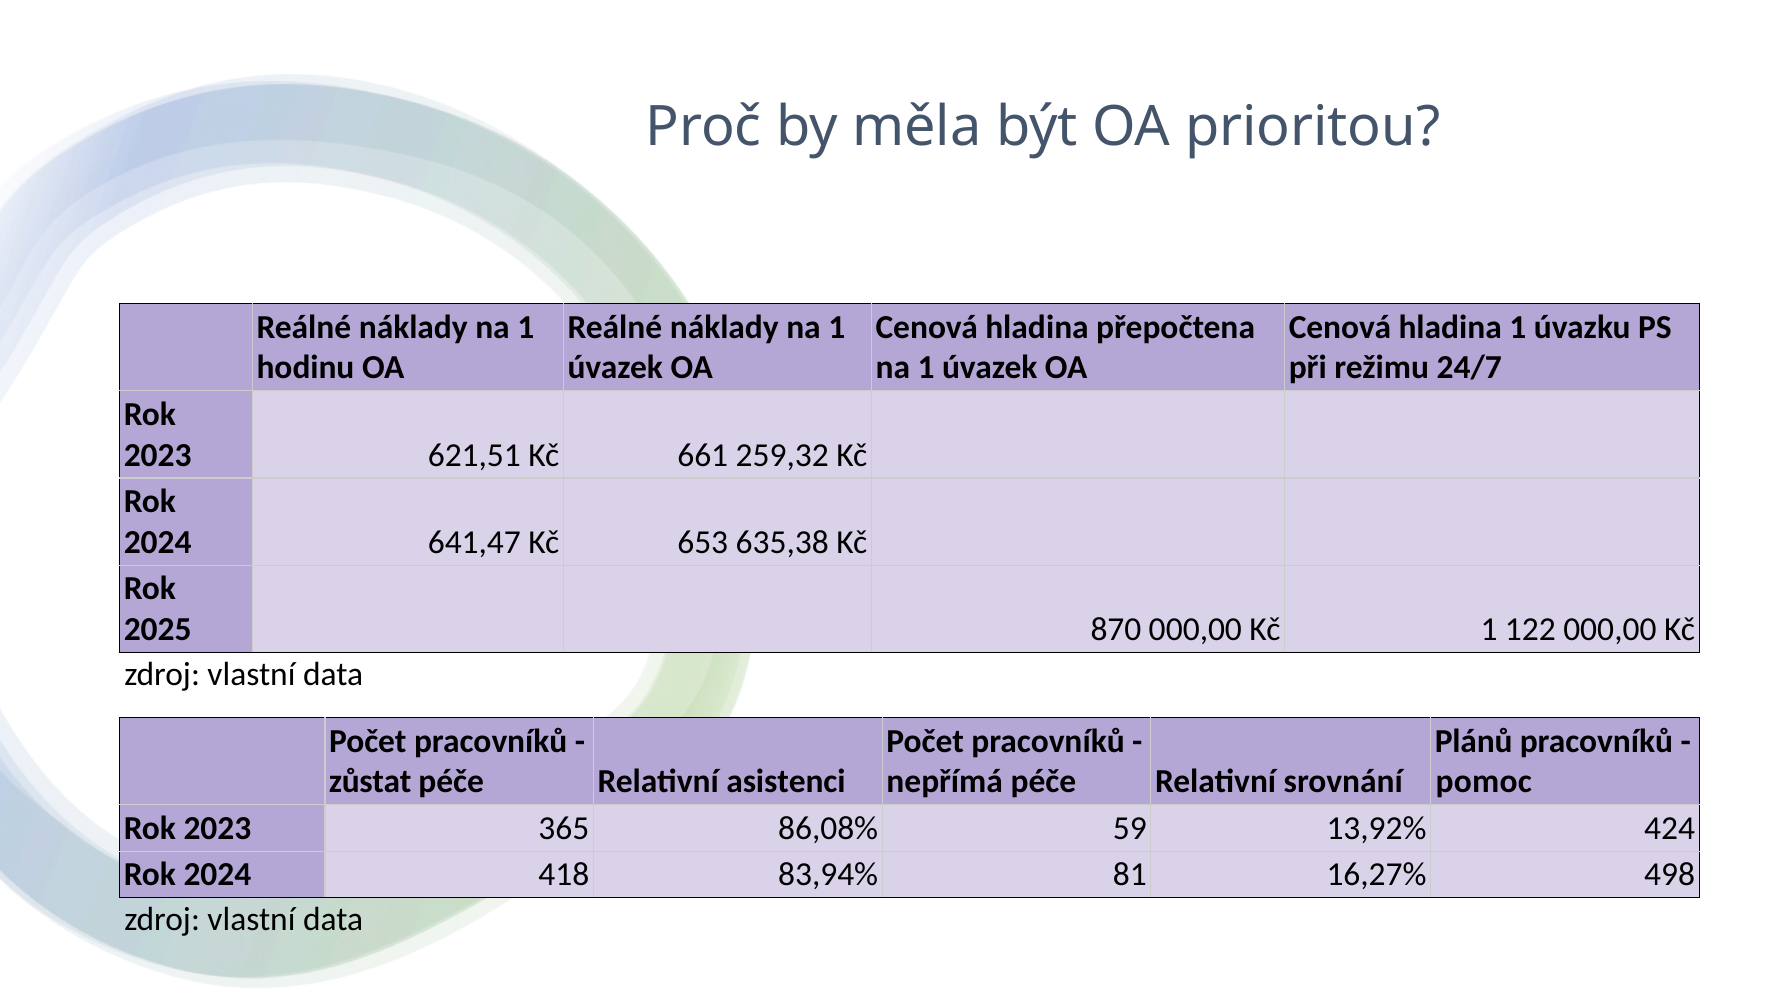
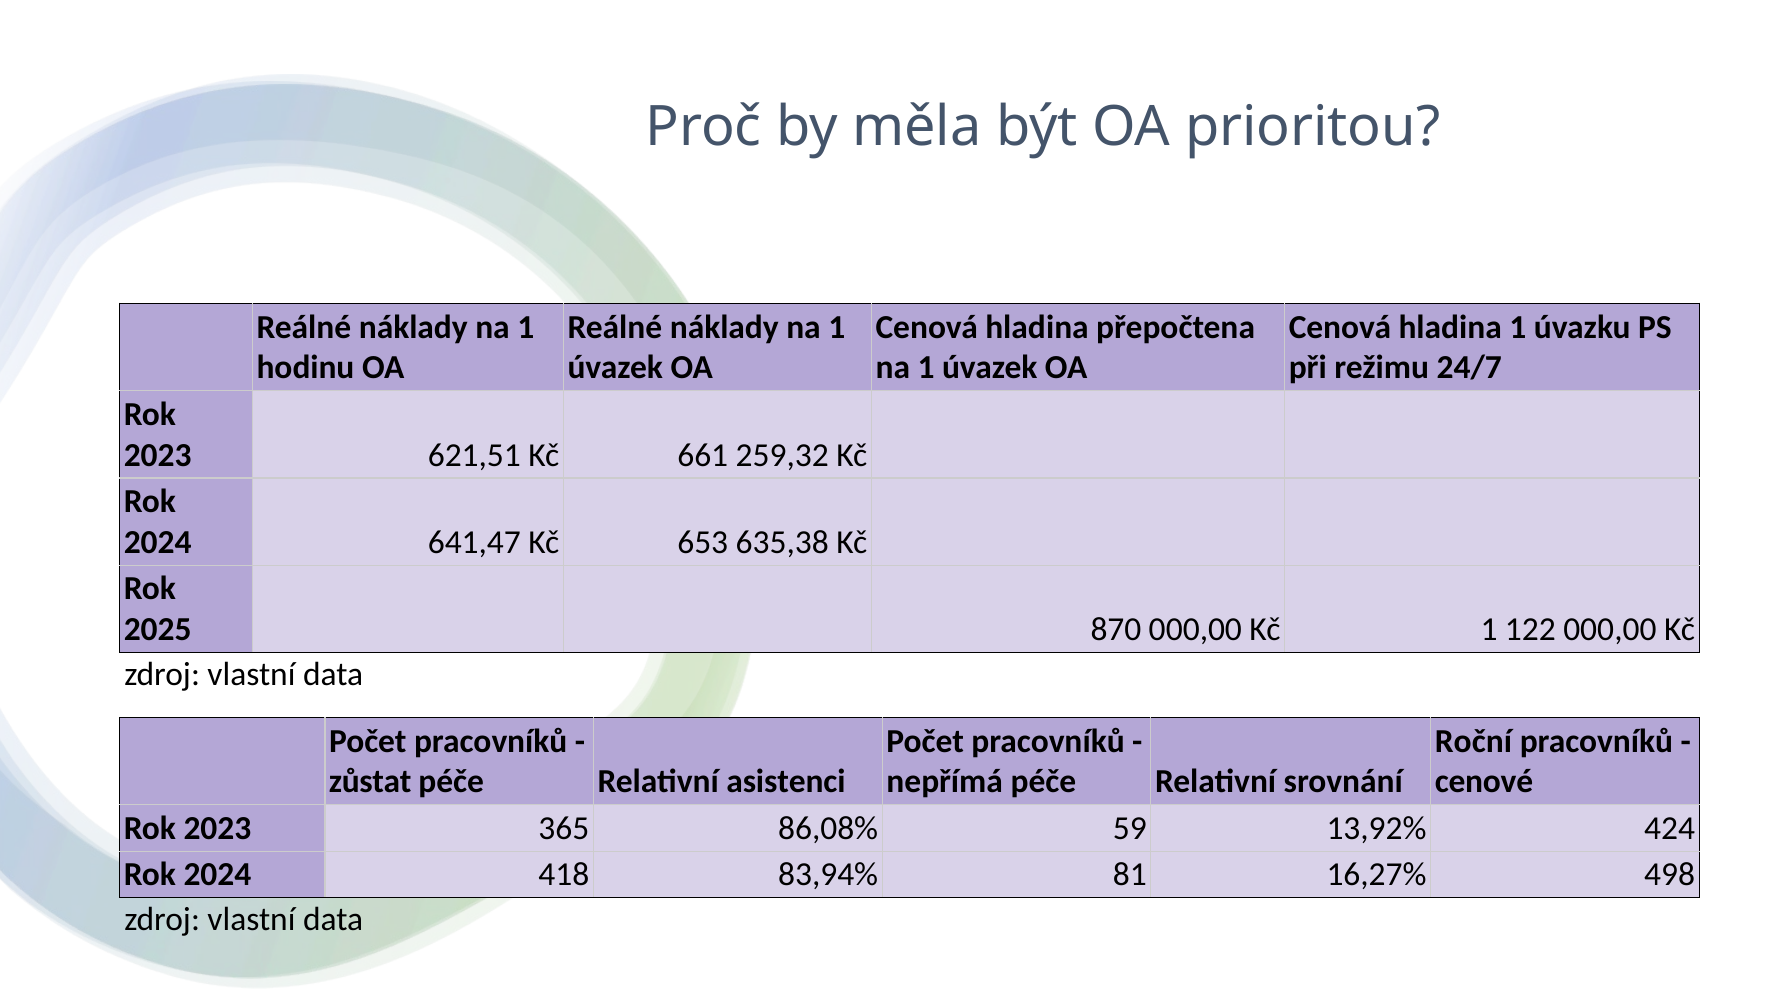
Plánů: Plánů -> Roční (1473, 741)
pomoc: pomoc -> cenové (1484, 782)
